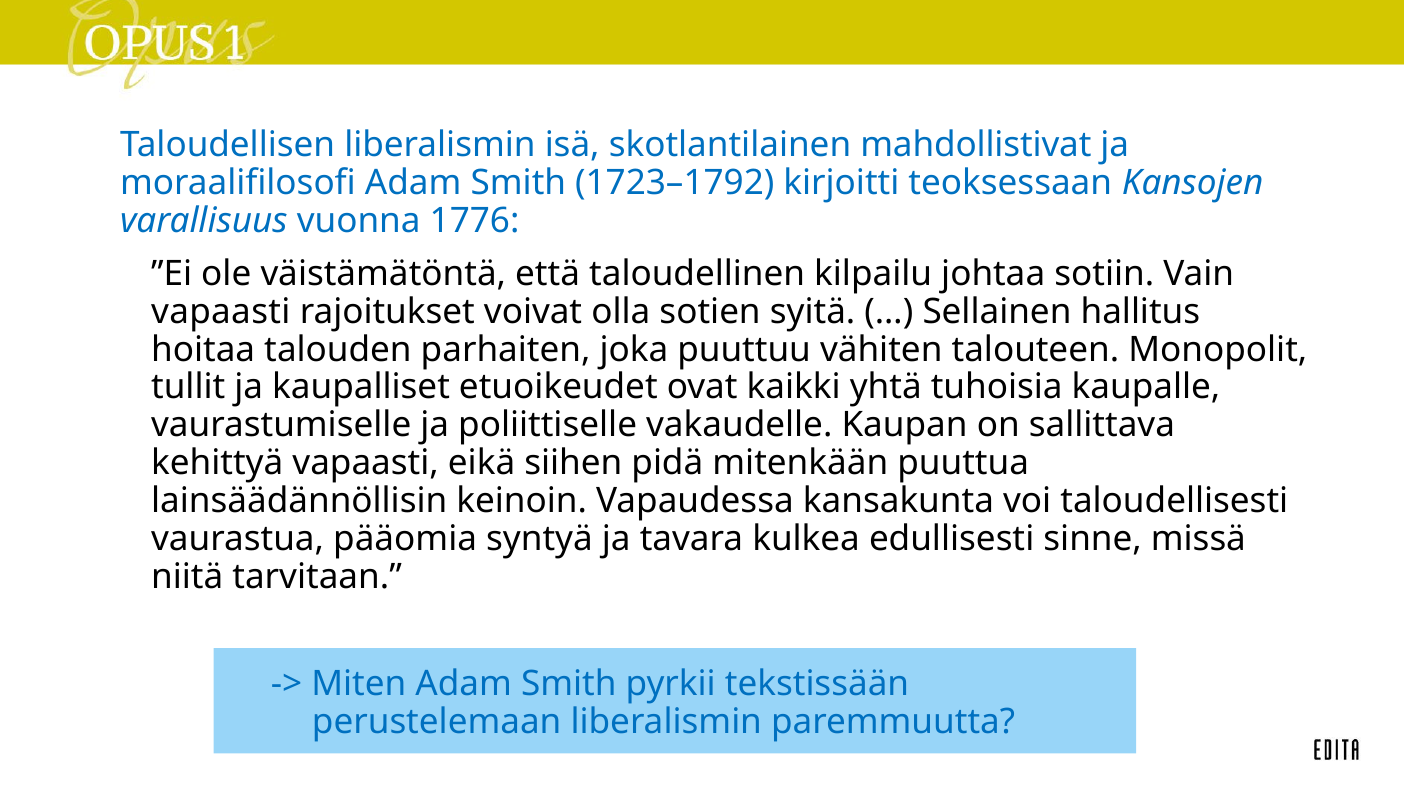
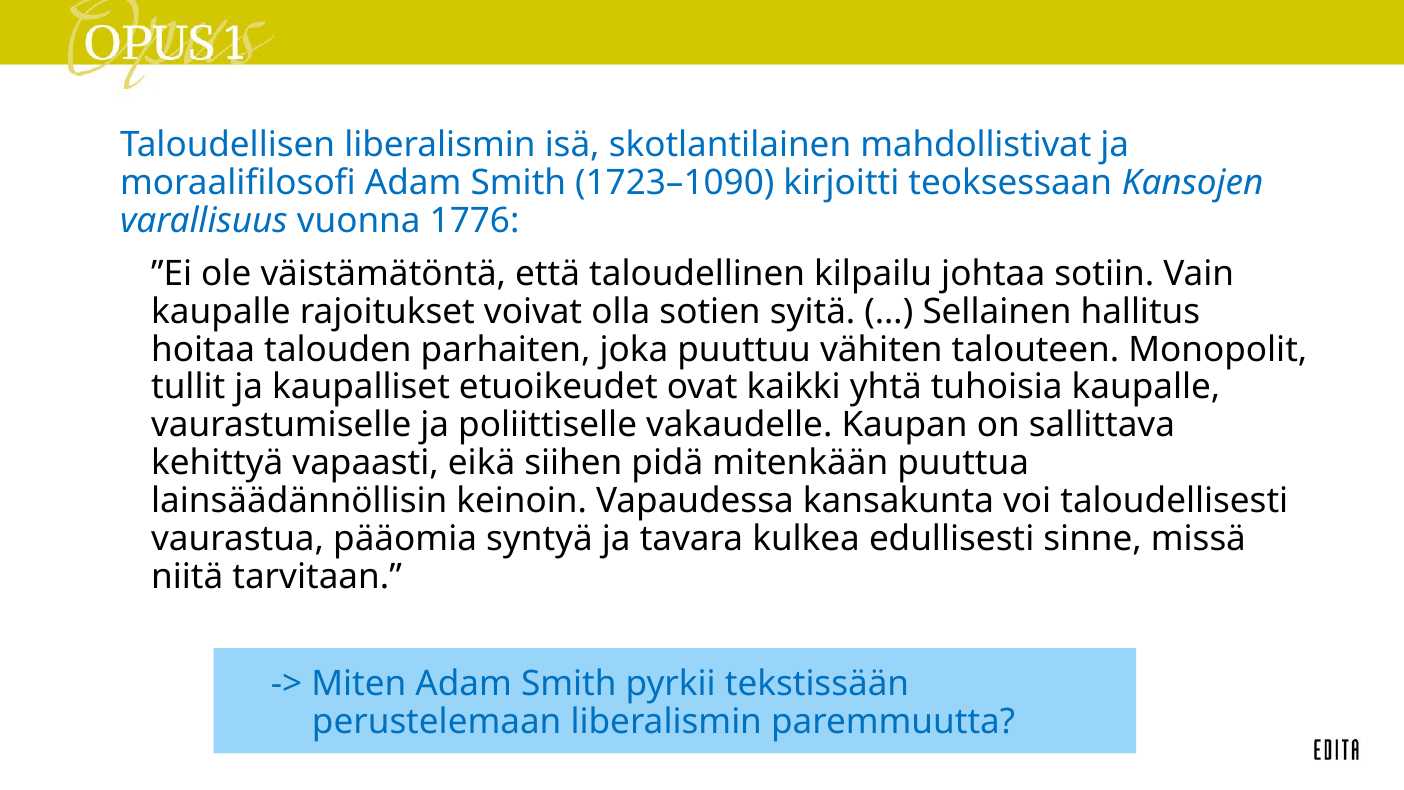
1723–1792: 1723–1792 -> 1723–1090 (675, 183)
vapaasti: vapaasti -> kaupalle (221, 311)
